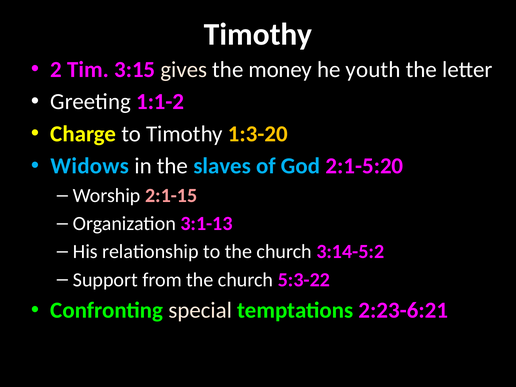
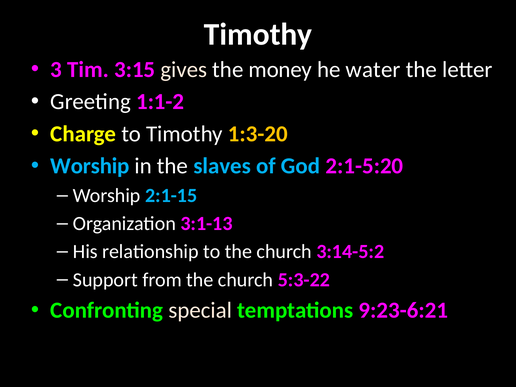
2: 2 -> 3 (56, 70)
youth: youth -> water (373, 70)
Widows: Widows -> Worship (90, 166)
2:1-15 colour: pink -> light blue (171, 196)
2:23-6:21: 2:23-6:21 -> 9:23-6:21 (403, 310)
